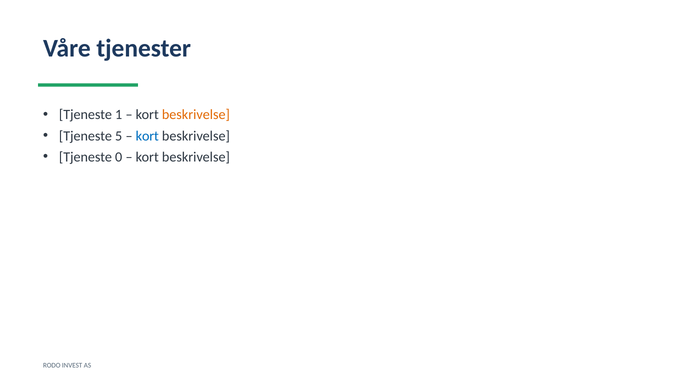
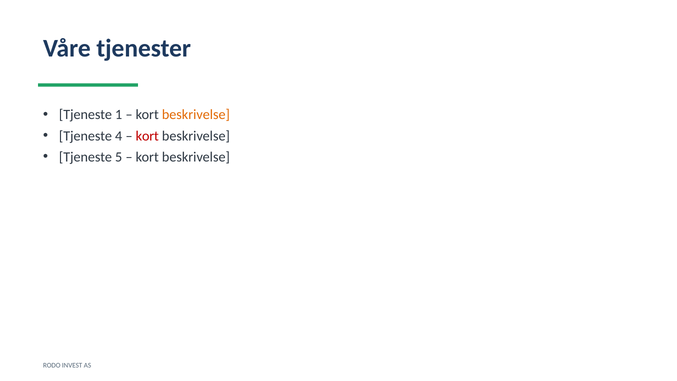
5: 5 -> 4 (119, 136)
kort colour: blue -> red (147, 136)
0: 0 -> 5 (119, 157)
